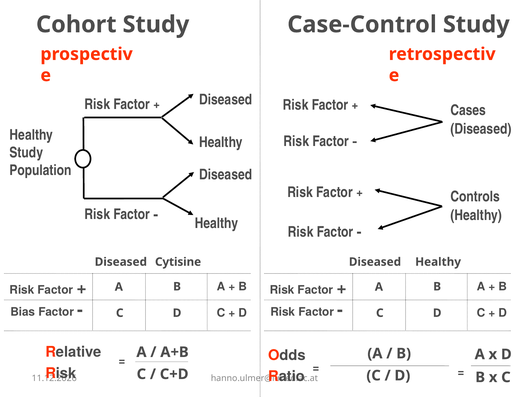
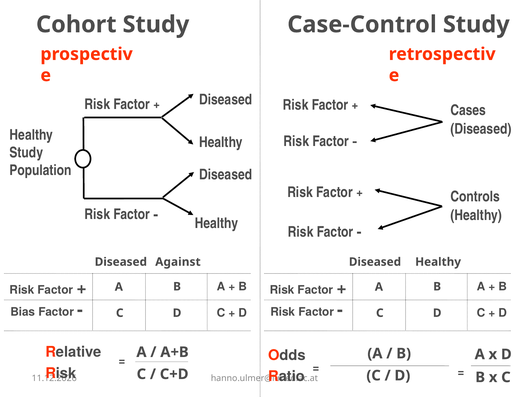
Cytisine: Cytisine -> Against (178, 262)
